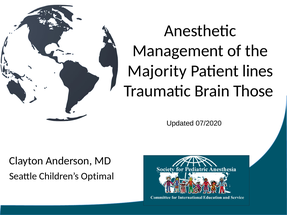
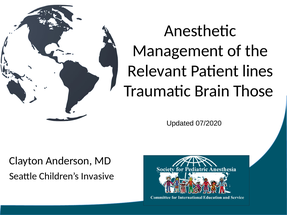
Majority: Majority -> Relevant (157, 71)
Optimal: Optimal -> Invasive (97, 177)
